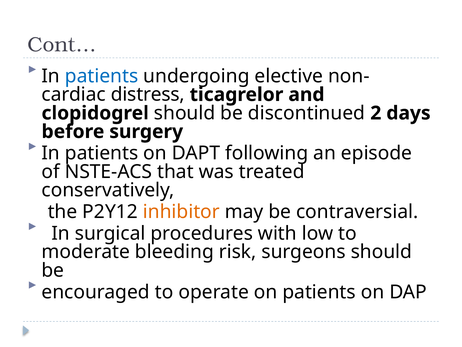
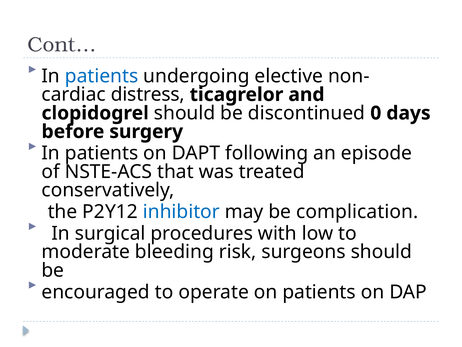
2: 2 -> 0 (376, 113)
inhibitor colour: orange -> blue (181, 212)
contraversial: contraversial -> complication (357, 212)
